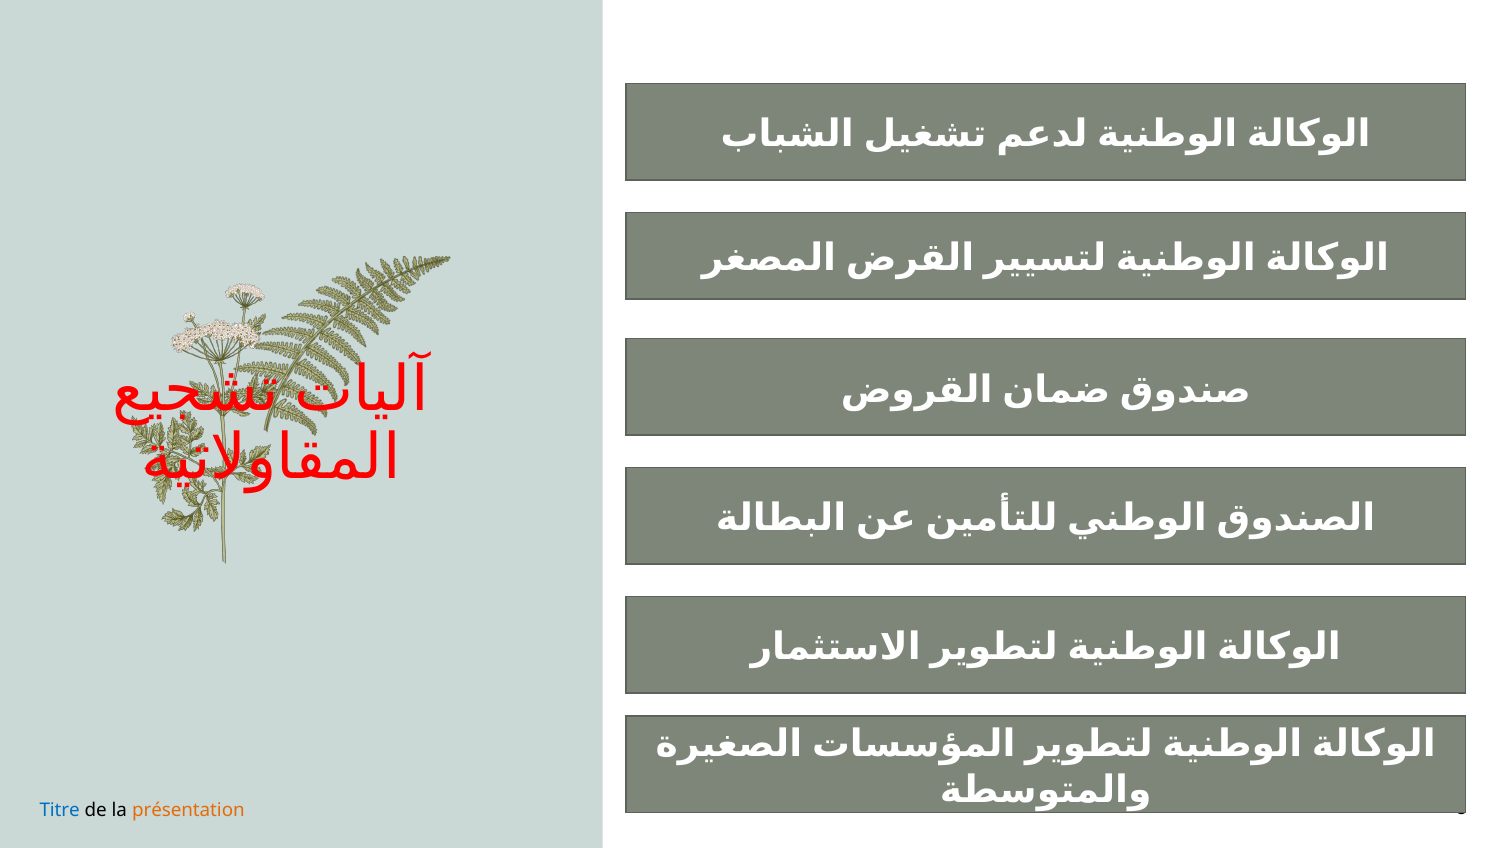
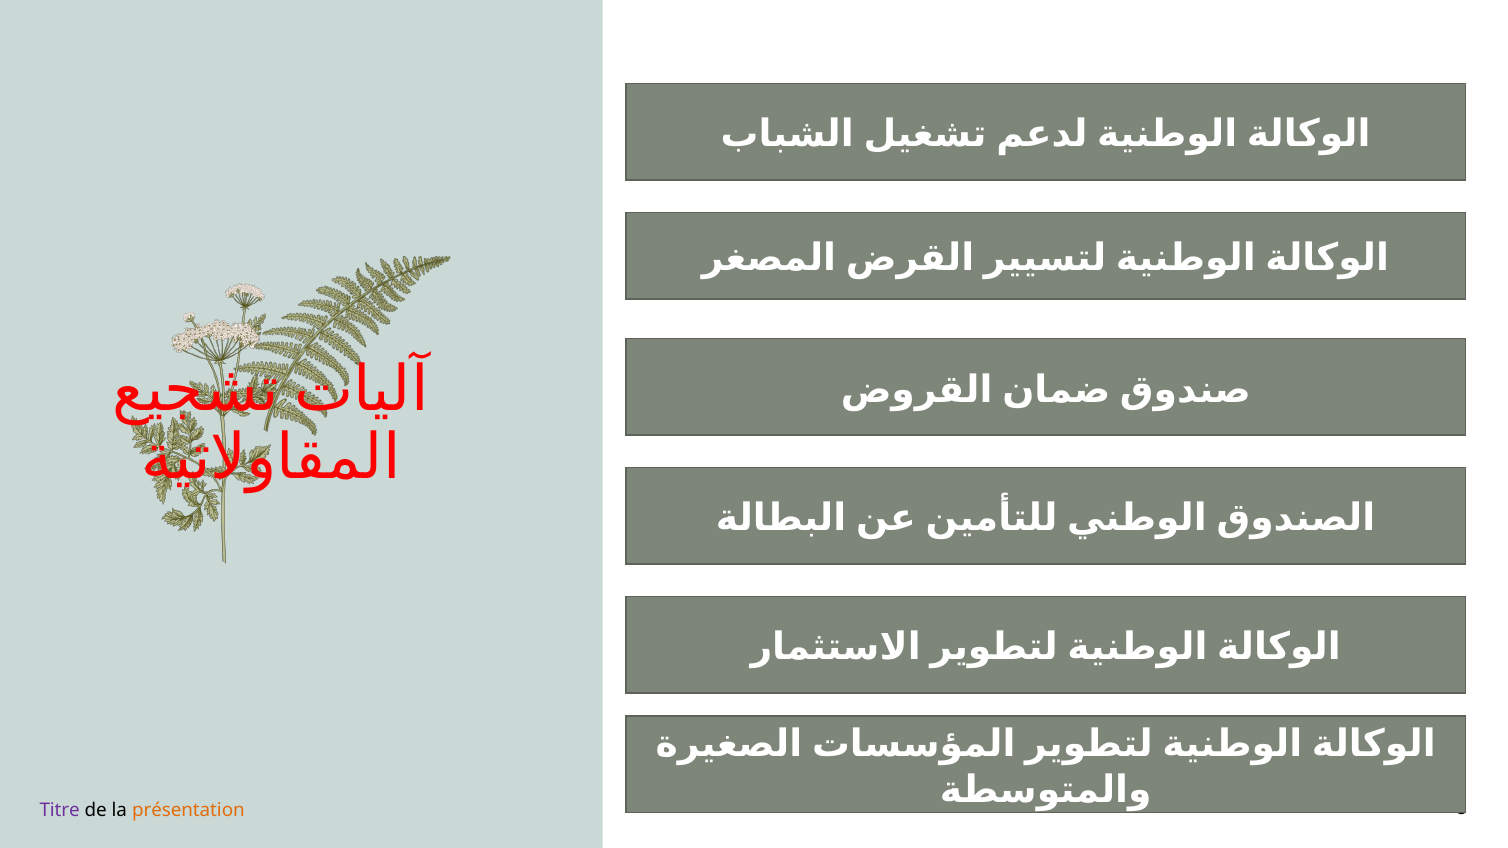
Titre colour: blue -> purple (60, 810)
